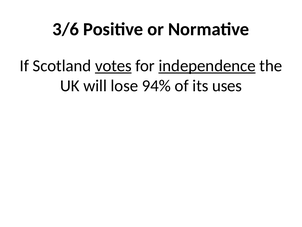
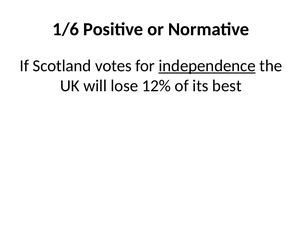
3/6: 3/6 -> 1/6 (66, 29)
votes underline: present -> none (113, 66)
94%: 94% -> 12% (156, 86)
uses: uses -> best (227, 86)
